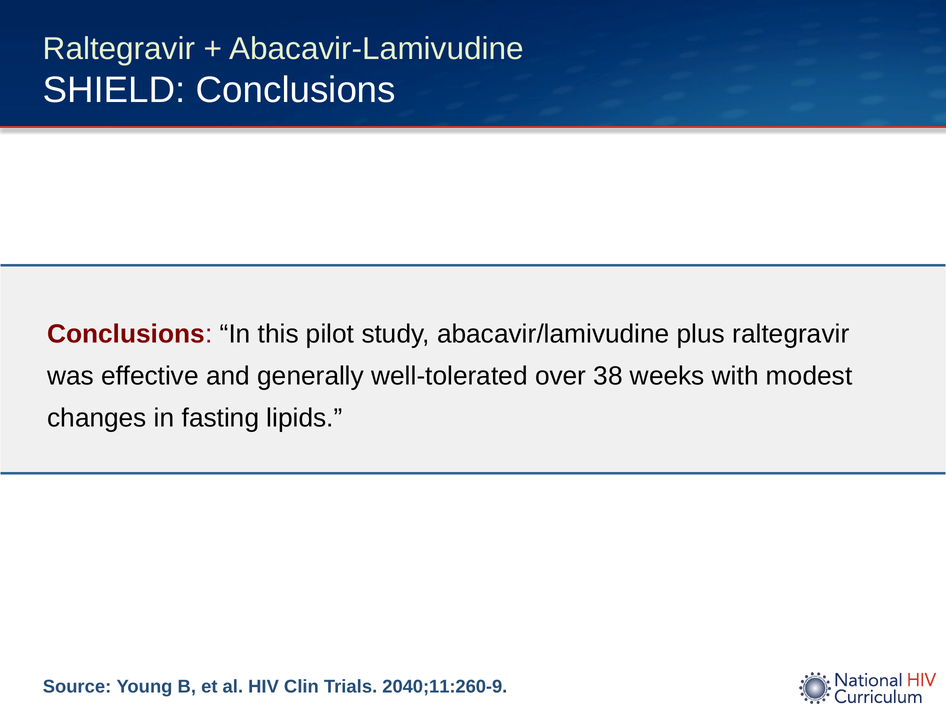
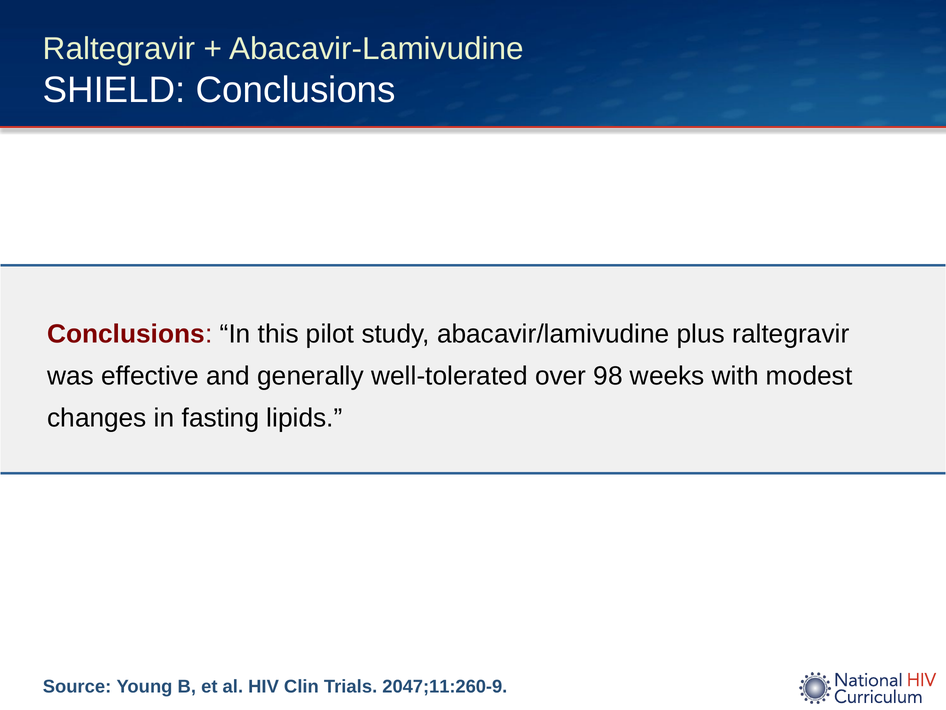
38: 38 -> 98 (608, 376)
2040;11:260-9: 2040;11:260-9 -> 2047;11:260-9 (445, 686)
